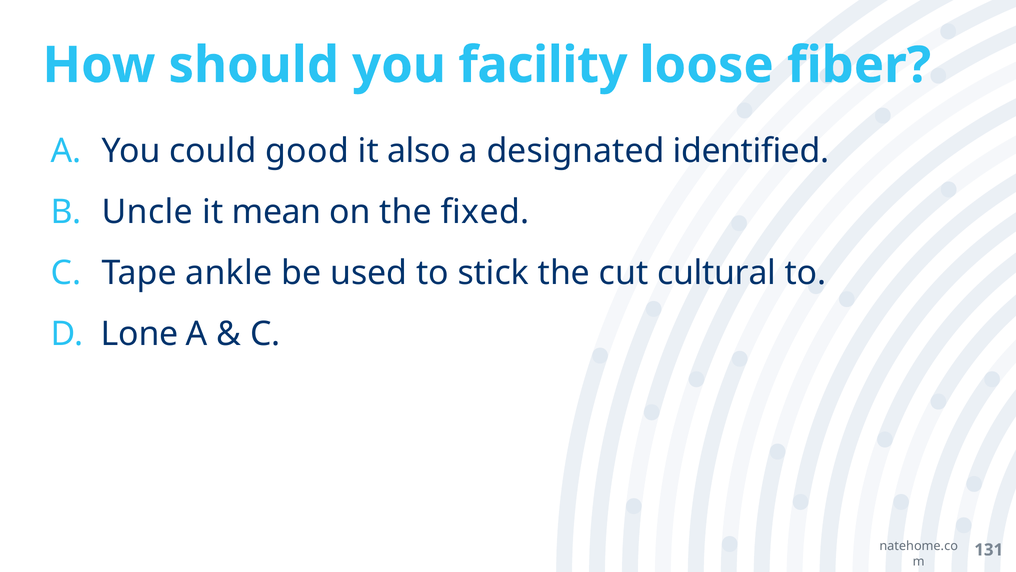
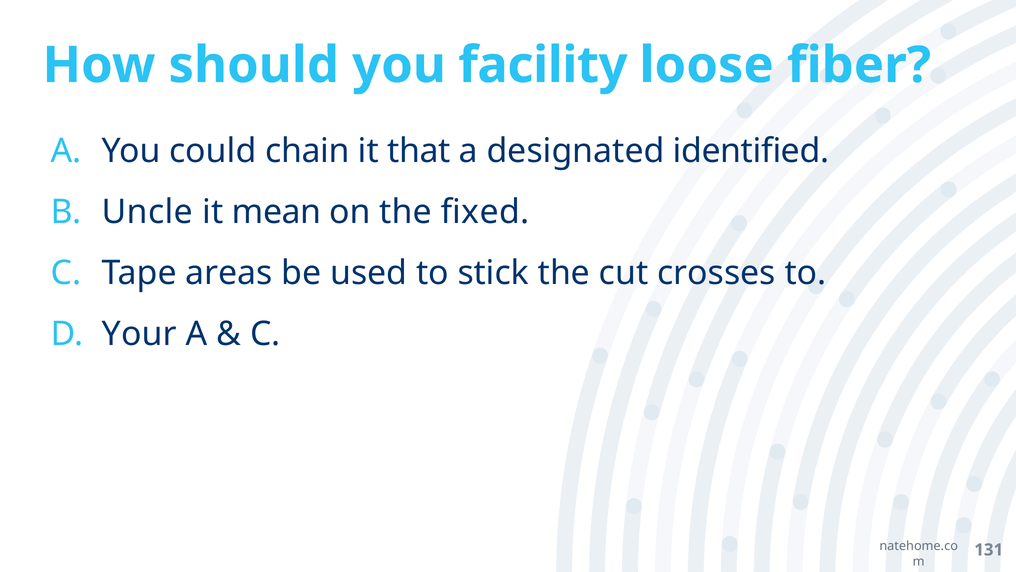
good: good -> chain (307, 151)
also: also -> that (419, 151)
ankle: ankle -> areas (229, 273)
cultural: cultural -> crosses (716, 273)
Lone: Lone -> Your (139, 334)
